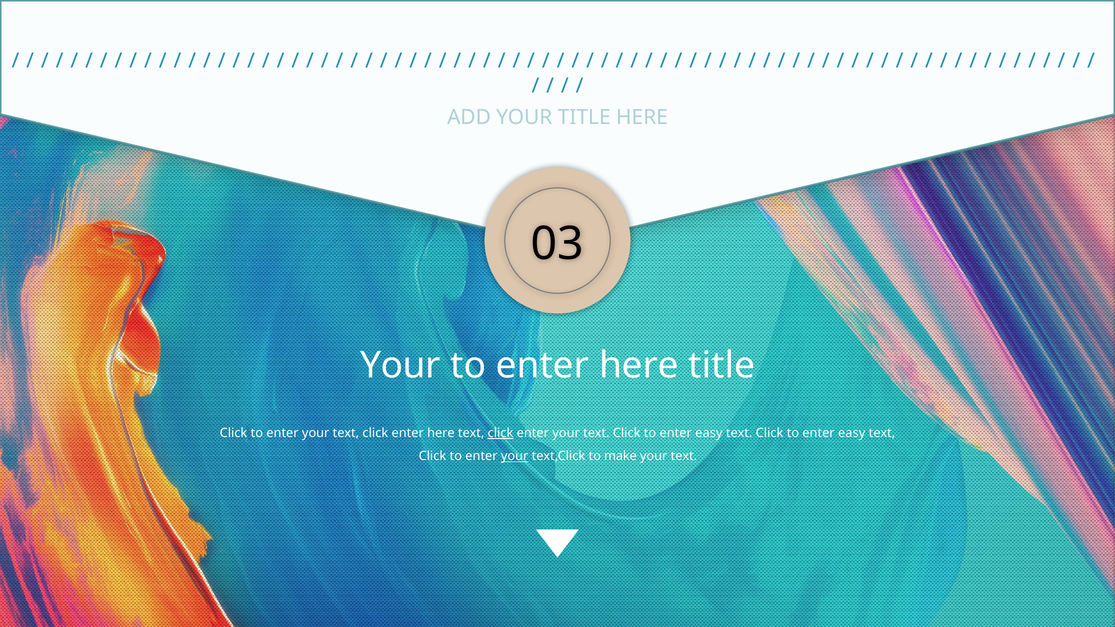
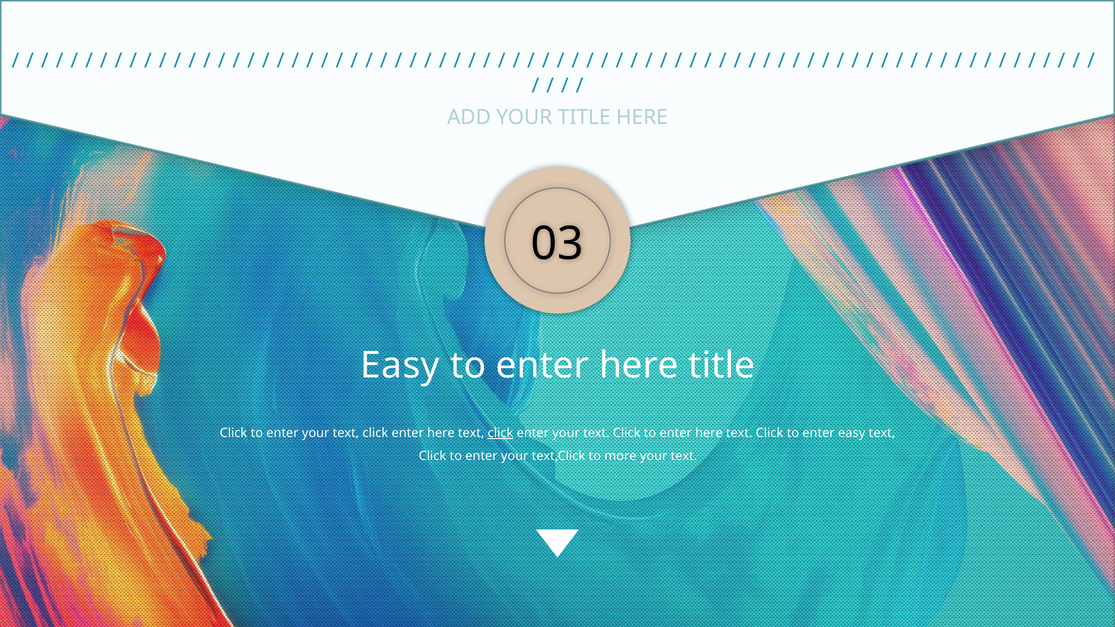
Your: Your -> Easy (400, 366)
easy: easy -> here (709, 433)
your underline: present -> none (515, 456)
make: make -> more (620, 456)
